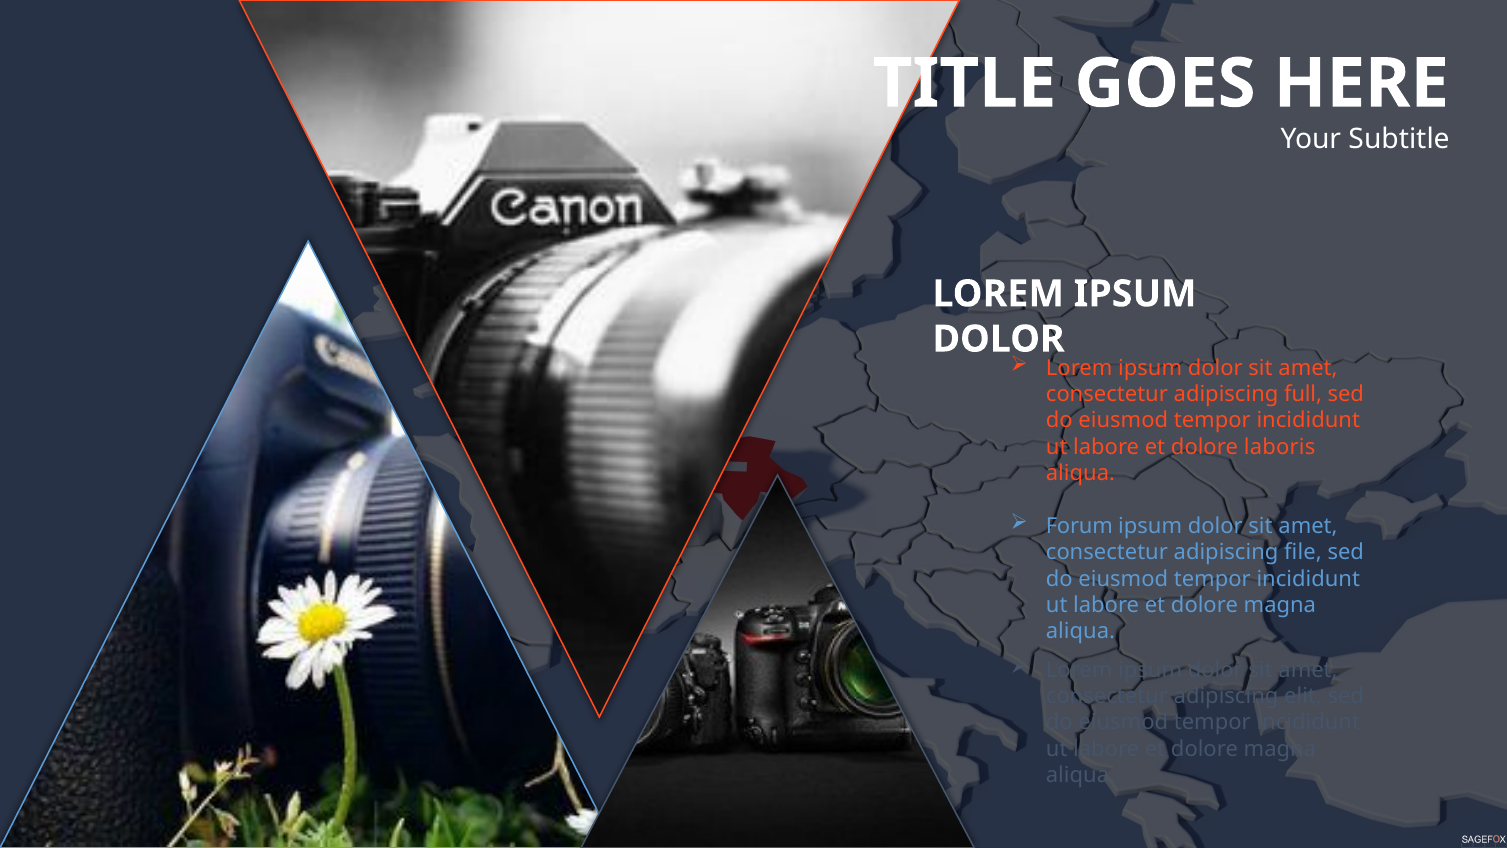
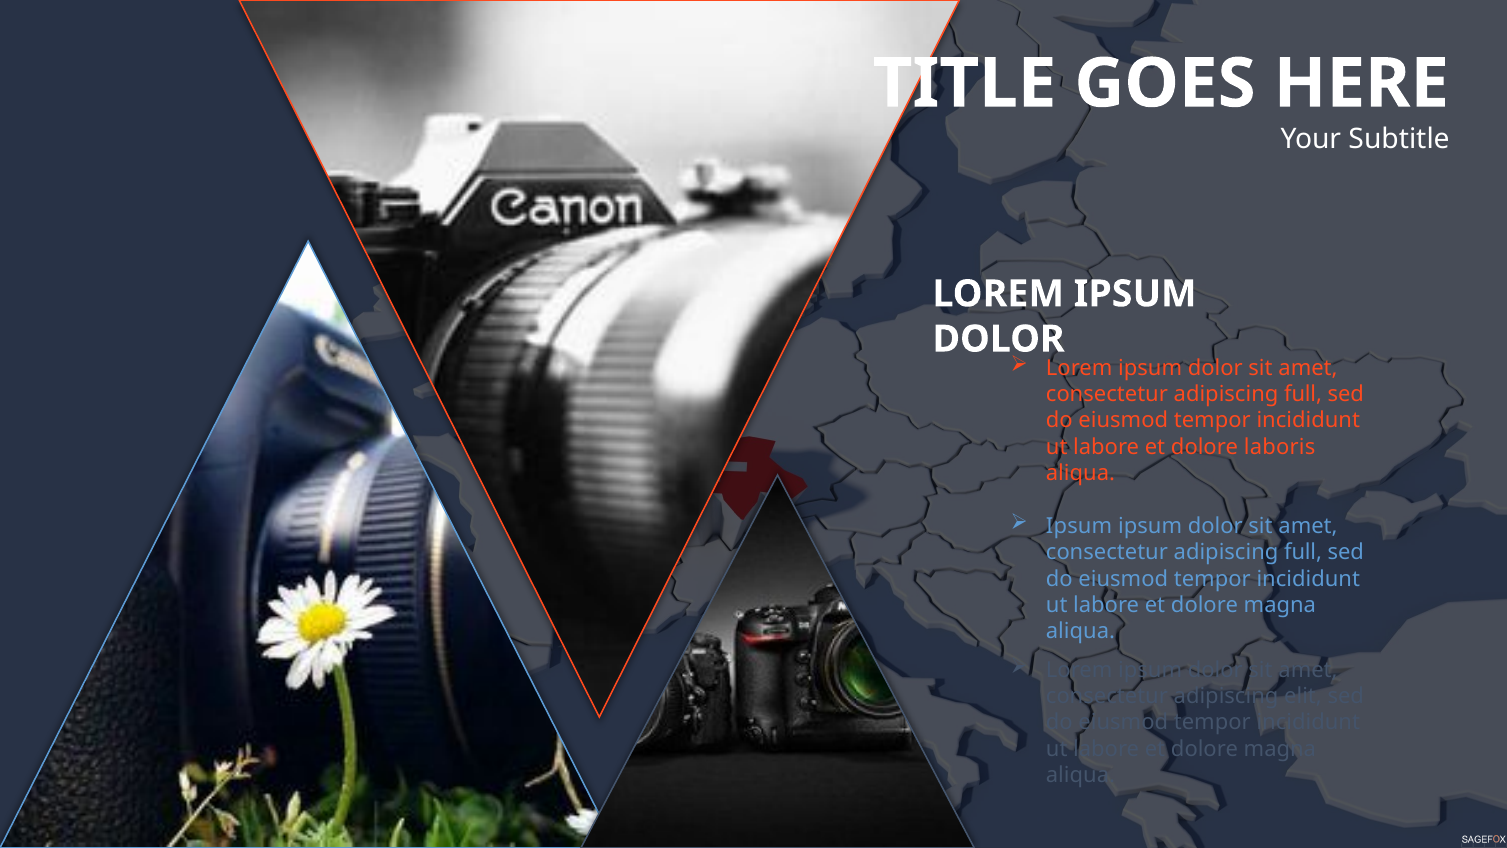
Forum: Forum -> Ipsum (1079, 526)
file: file -> full (1303, 552)
